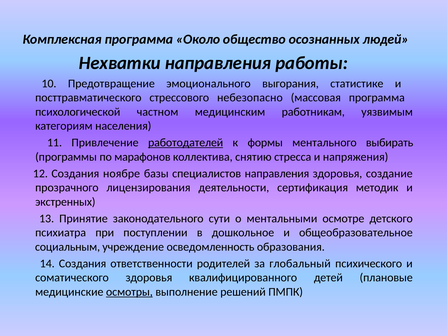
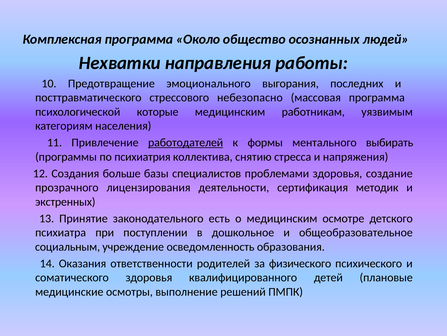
статистике: статистике -> последних (357, 83)
частном: частном -> которые (158, 112)
марафонов: марафонов -> психиатрия (142, 156)
ноябре: ноябре -> больше (122, 173)
специалистов направления: направления -> проблемами (277, 173)
сути: сути -> есть (219, 218)
о ментальными: ментальными -> медицинским (282, 218)
14 Создания: Создания -> Оказания (83, 263)
глобальный: глобальный -> физического (300, 263)
осмотры underline: present -> none (129, 291)
